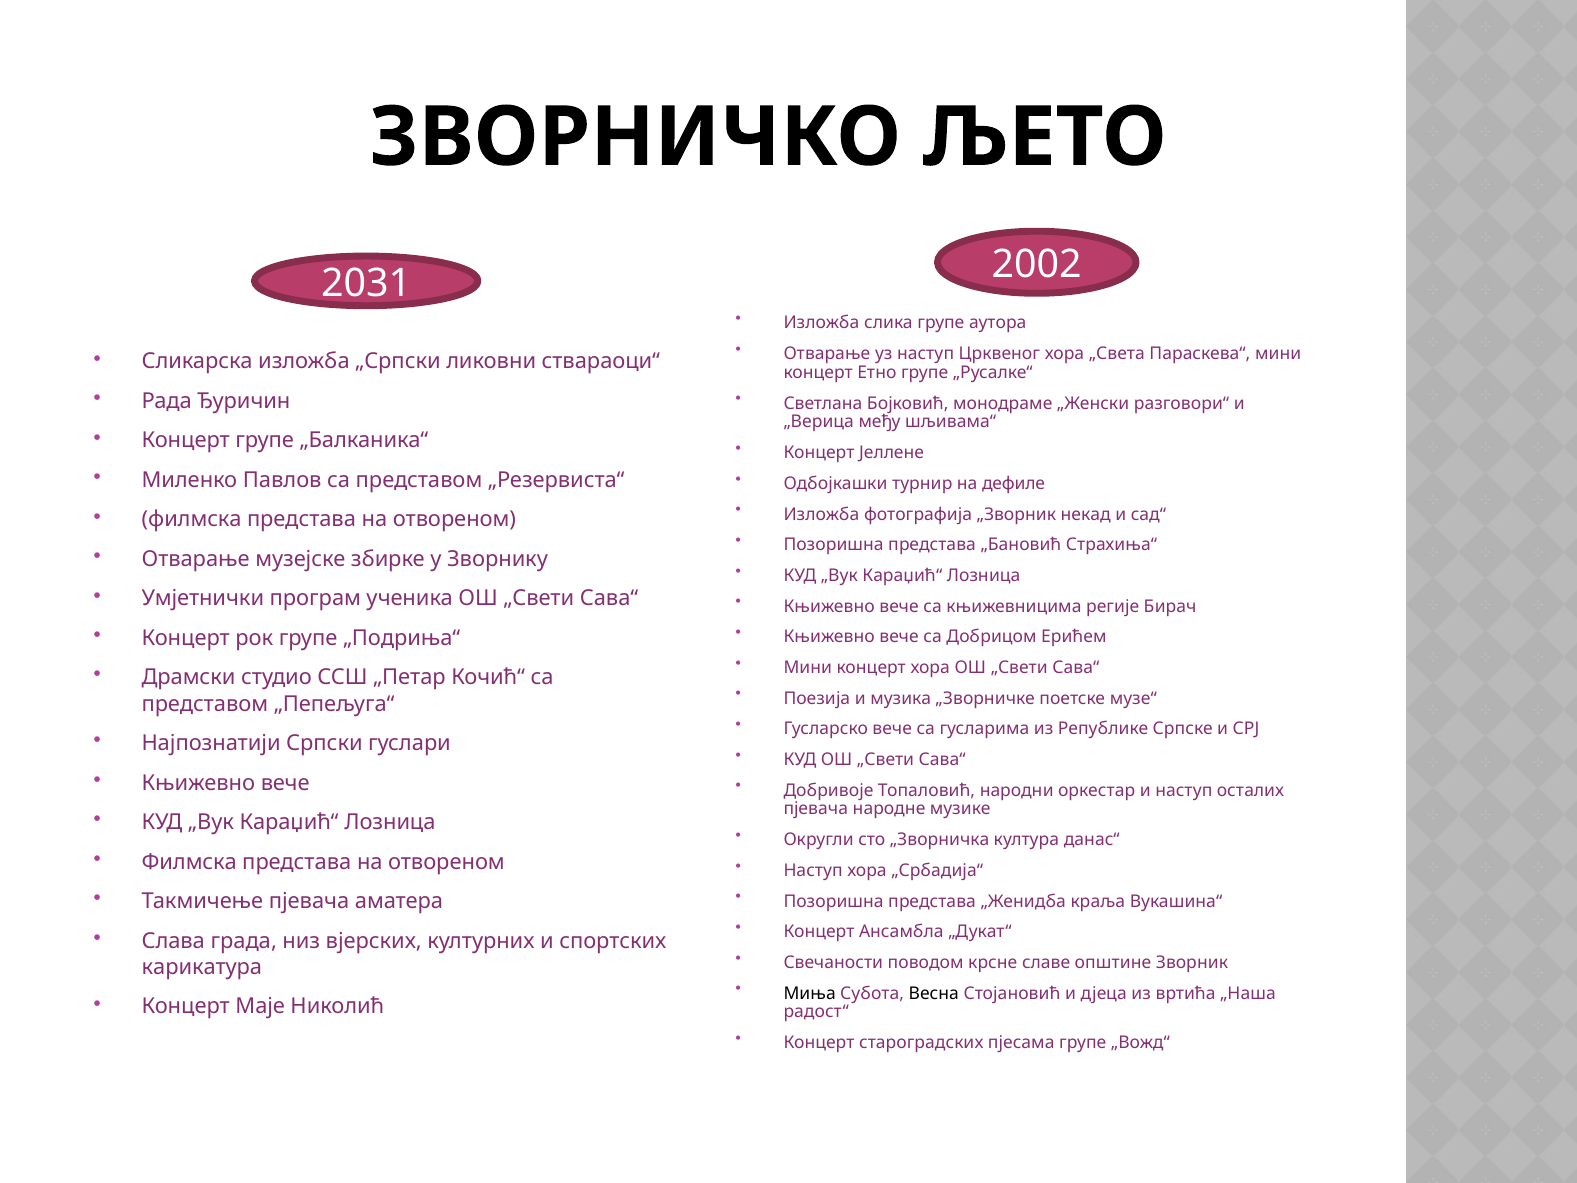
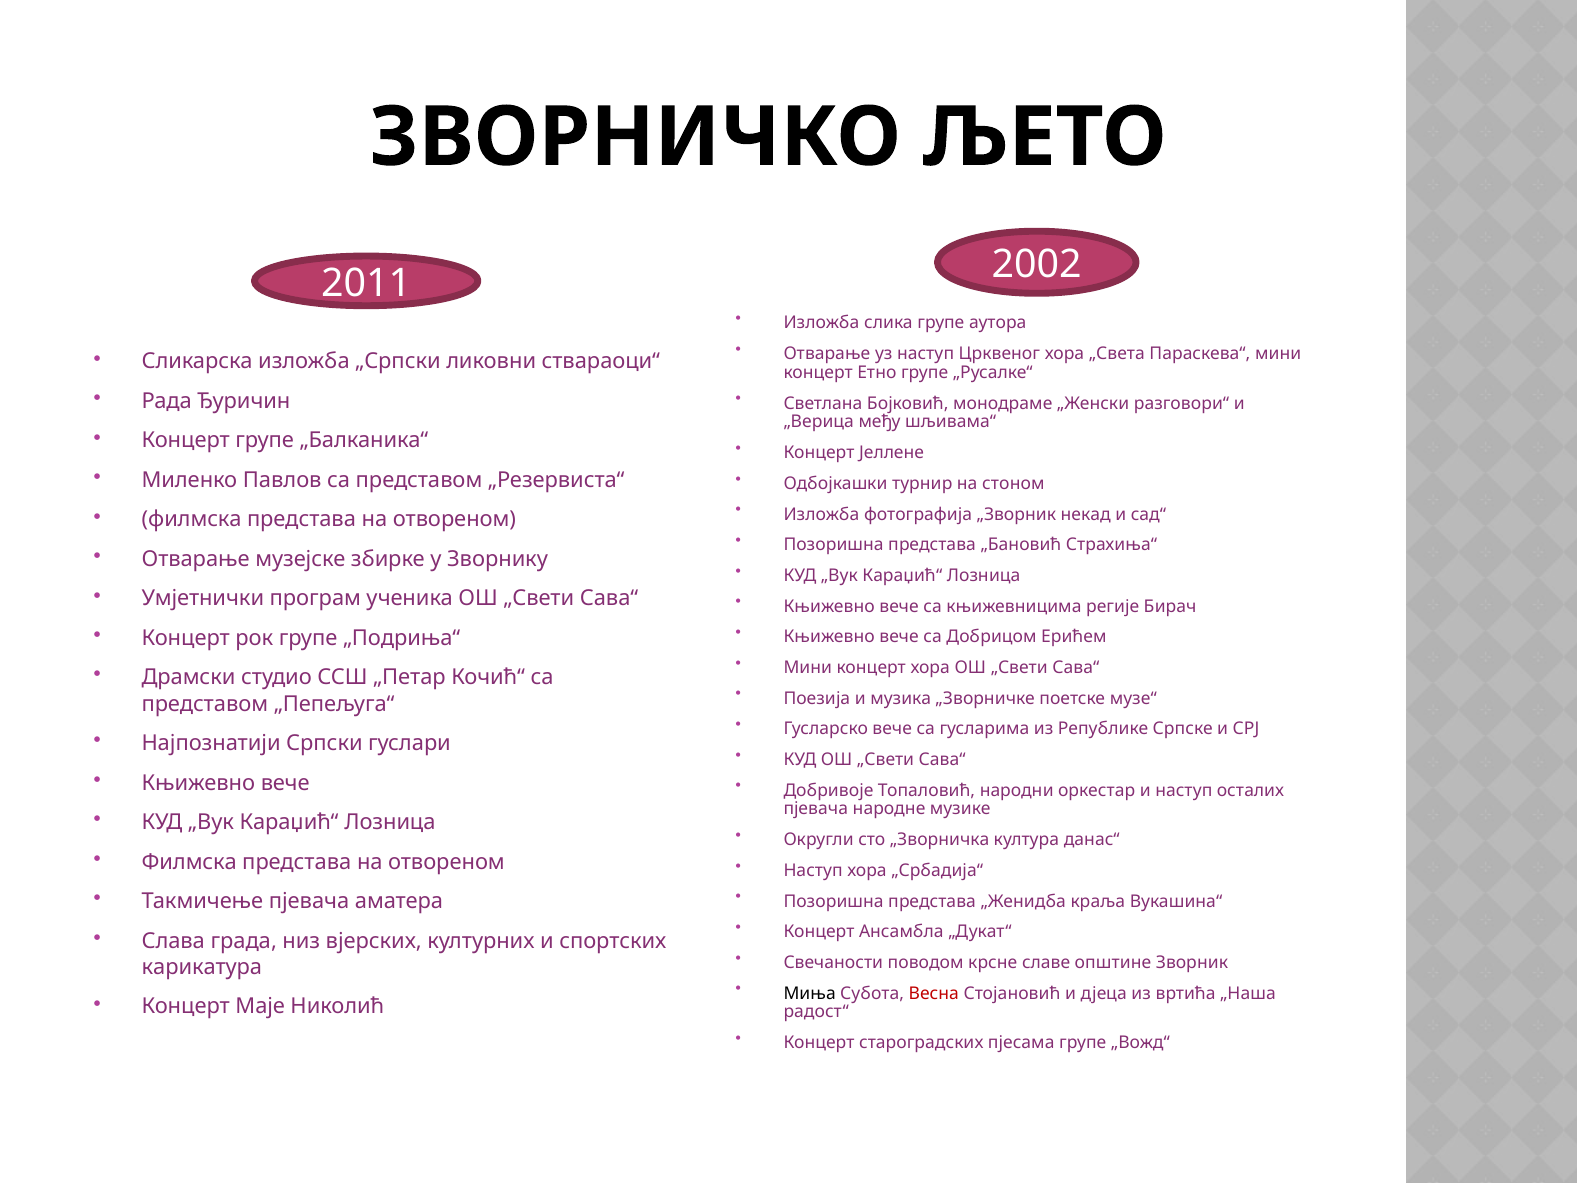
2031: 2031 -> 2011 (366, 284)
дефиле: дефиле -> стоном (1013, 483)
Весна colour: black -> red (934, 993)
